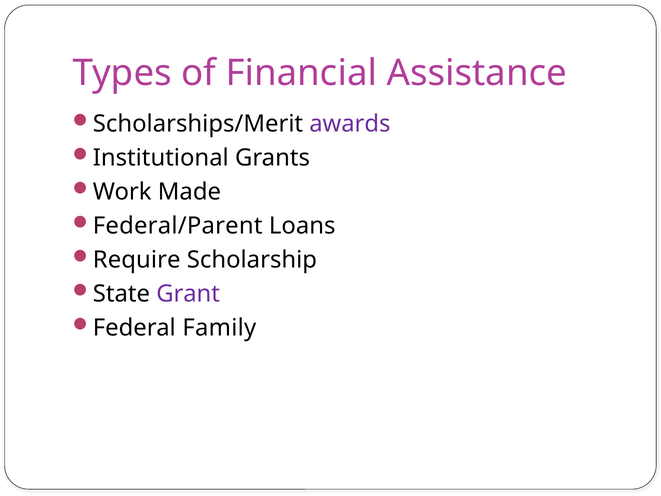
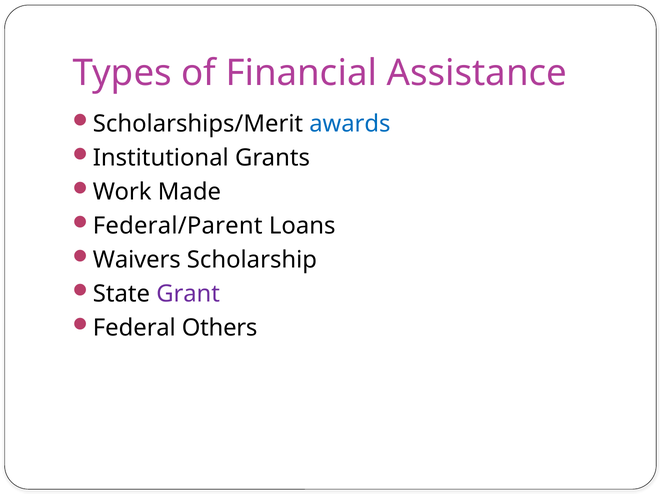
awards colour: purple -> blue (350, 124)
Require: Require -> Waivers (137, 260)
Family: Family -> Others (220, 328)
